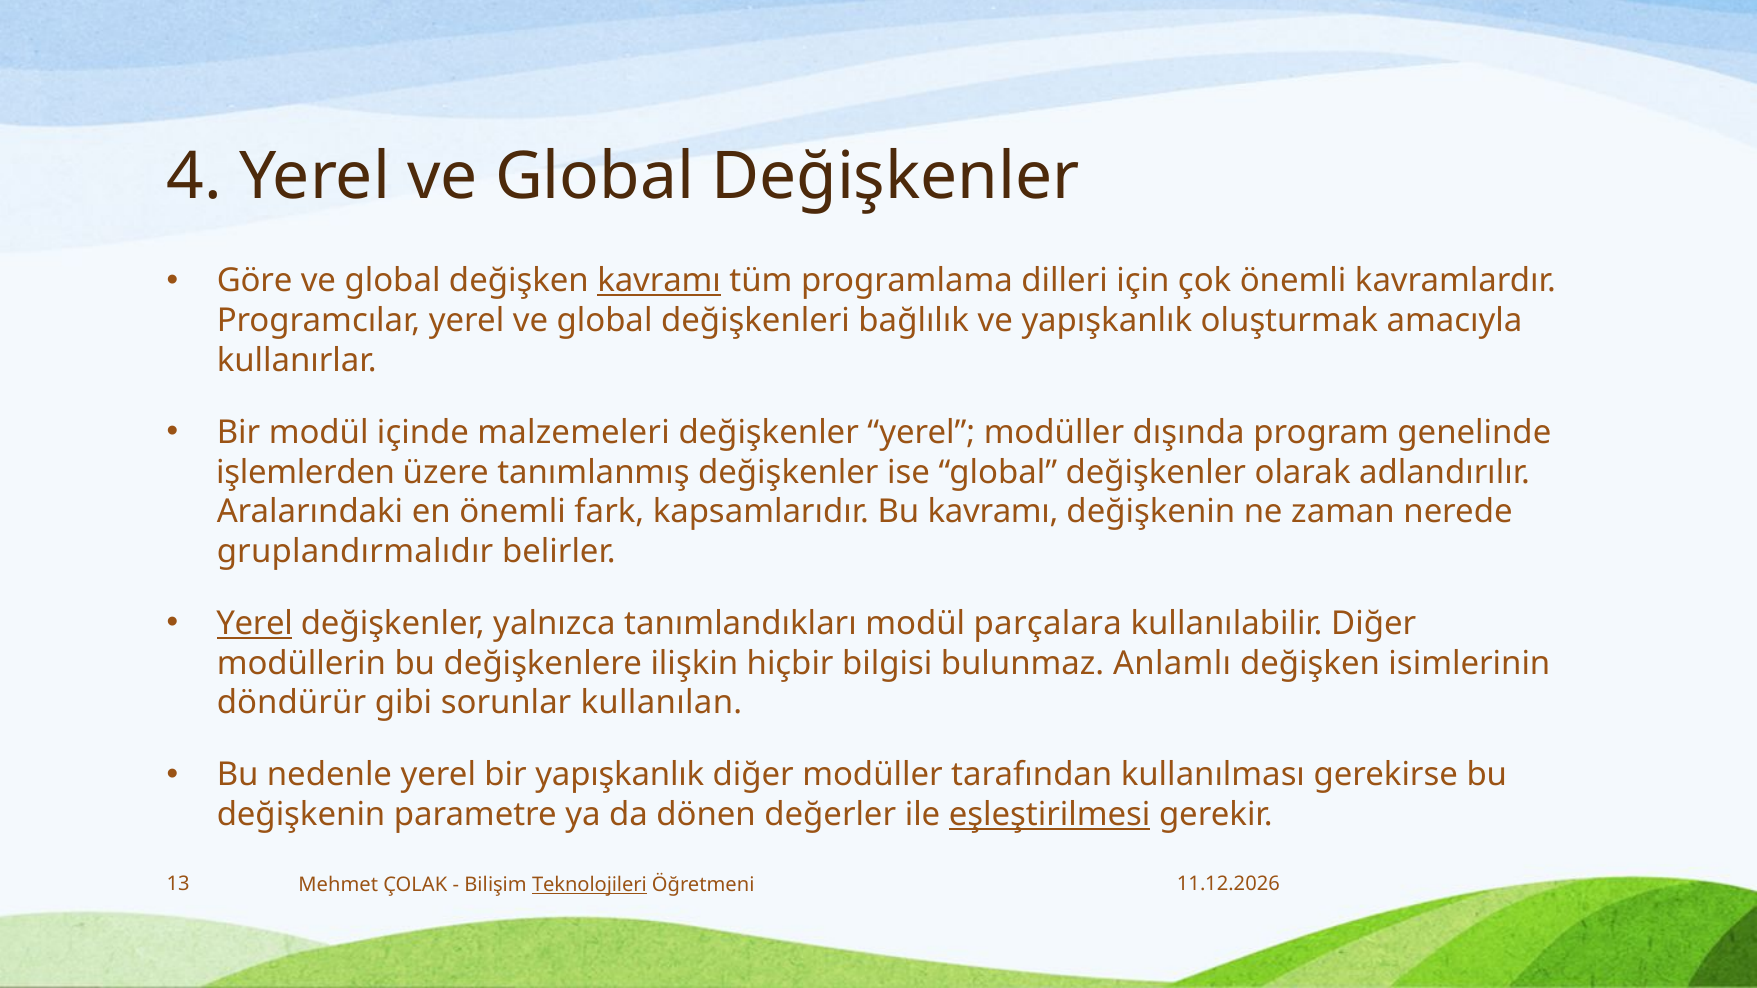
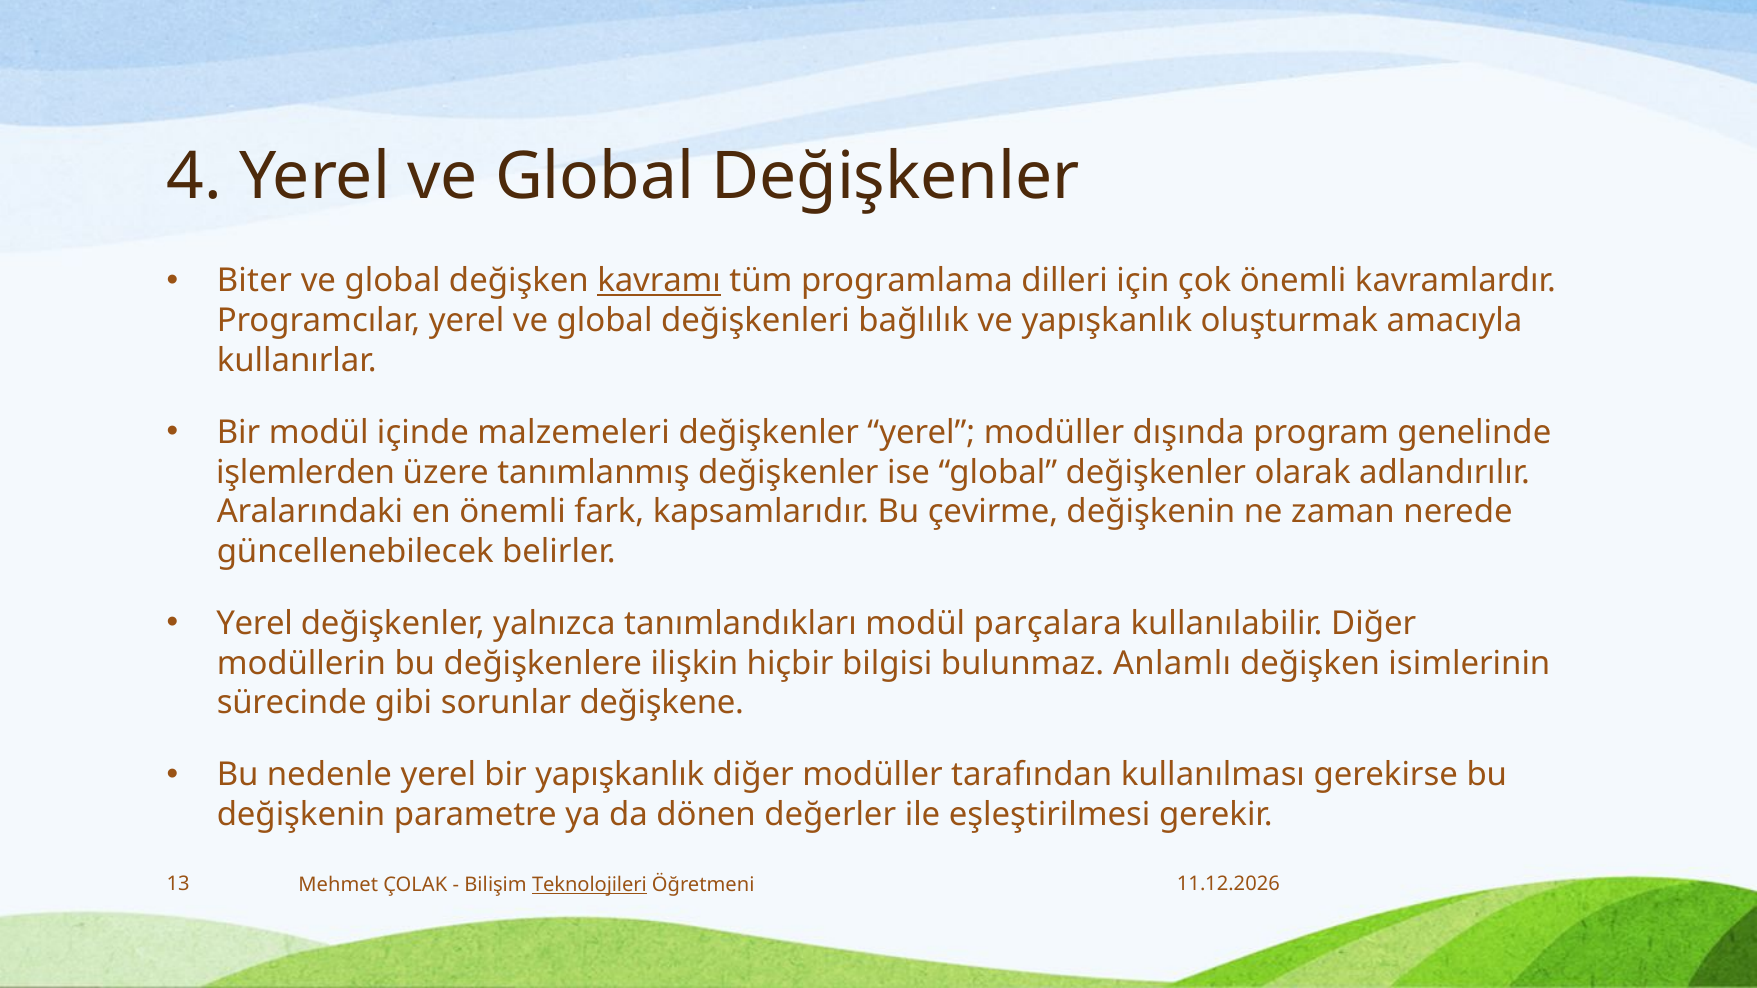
Göre: Göre -> Biter (254, 281)
Bu kavramı: kavramı -> çevirme (993, 512)
gruplandırmalıdır: gruplandırmalıdır -> güncellenebilecek (355, 551)
Yerel underline: present -> none (255, 624)
döndürür: döndürür -> sürecinde (292, 703)
kullanılan: kullanılan -> değişkene (662, 703)
eşleştirilmesi underline: present -> none (1050, 815)
